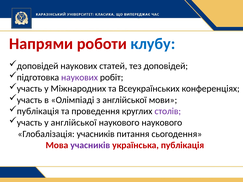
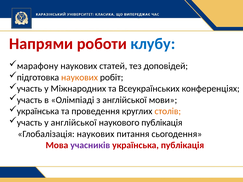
доповідей: доповідей -> марафону (38, 66)
наукових colour: purple -> orange (80, 77)
публікація: публікація -> українська (38, 111)
столів colour: purple -> orange (168, 111)
наукового наукового: наукового -> публікація (162, 123)
Глобалізація учасників: учасників -> наукових (96, 134)
